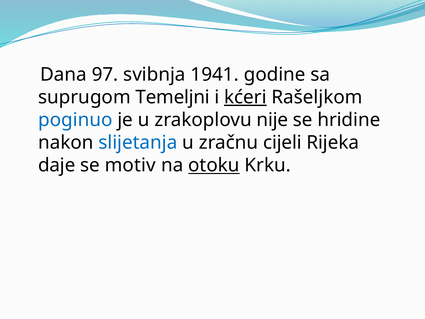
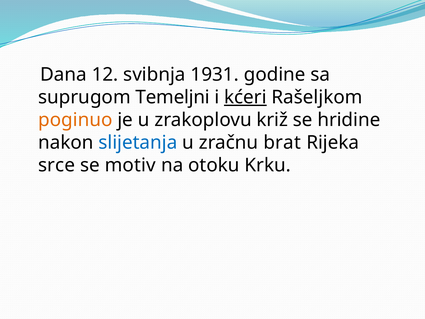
97: 97 -> 12 (105, 74)
1941: 1941 -> 1931 (215, 74)
poginuo colour: blue -> orange (75, 120)
nije: nije -> križ (272, 120)
cijeli: cijeli -> brat (282, 142)
daje: daje -> srce (57, 165)
otoku underline: present -> none (214, 165)
